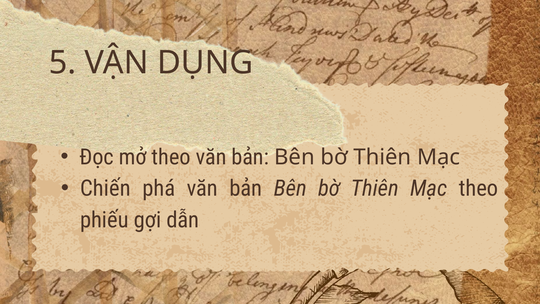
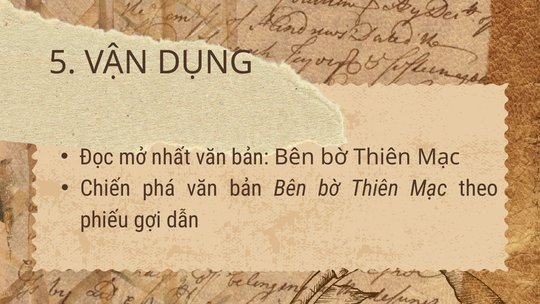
mở theo: theo -> nhất (171, 157)
